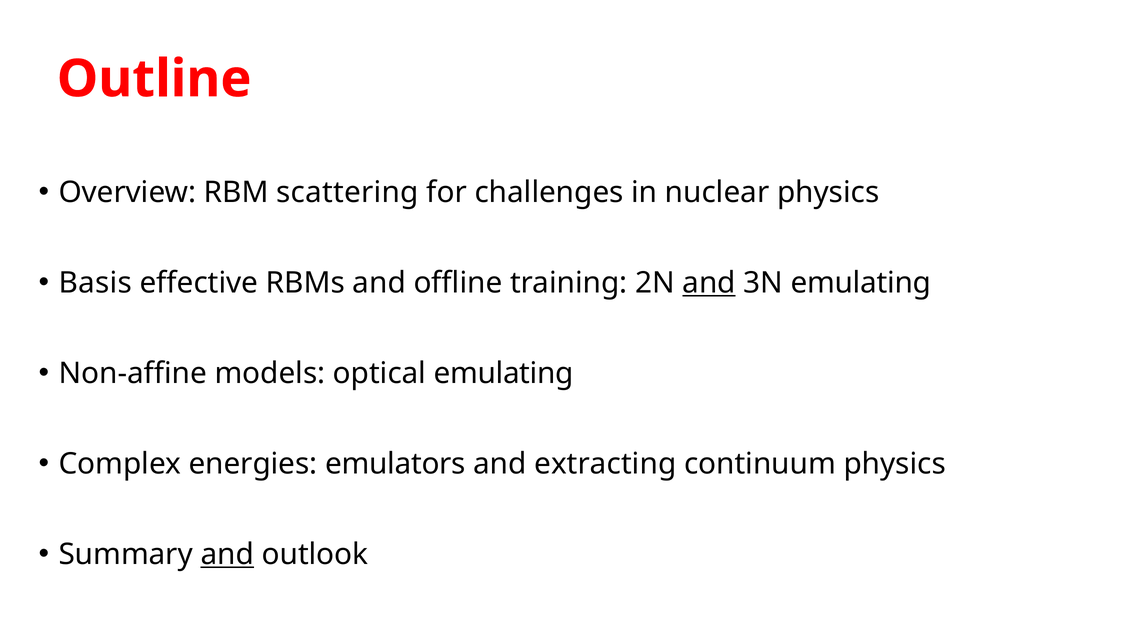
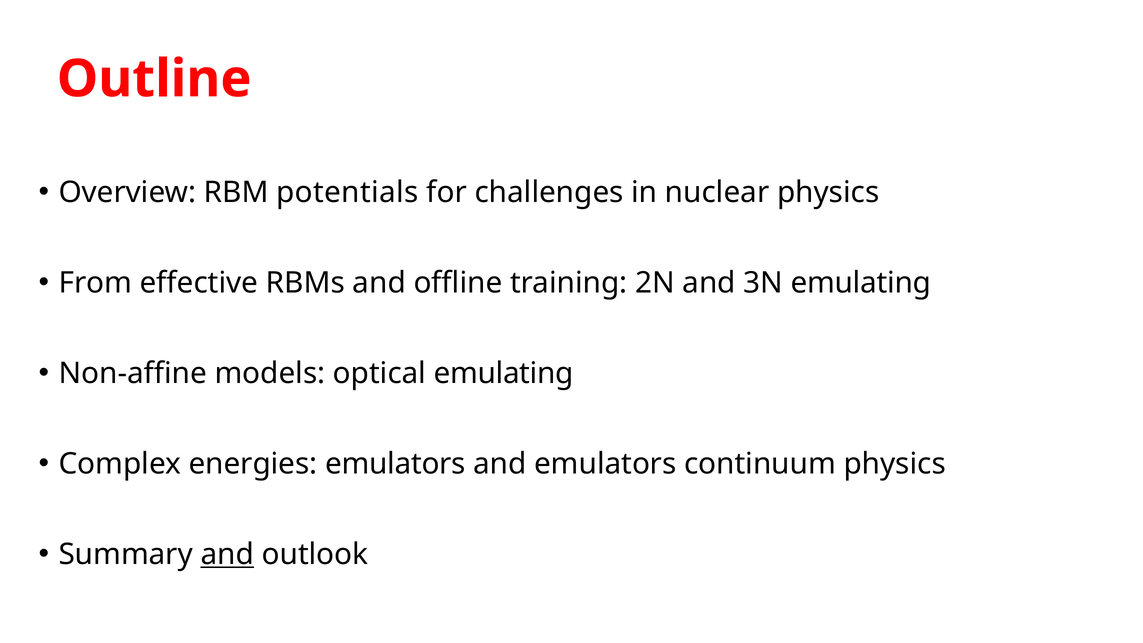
scattering: scattering -> potentials (347, 193)
Basis: Basis -> From (95, 283)
and underline: present -> none (709, 283)
and extracting: extracting -> emulators (605, 464)
